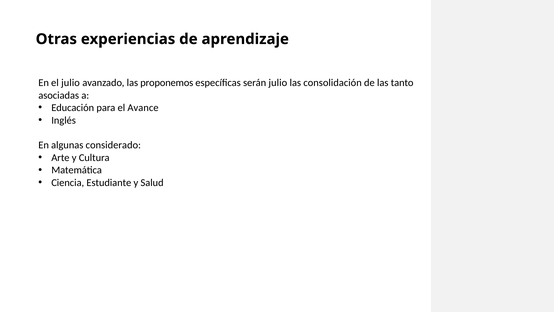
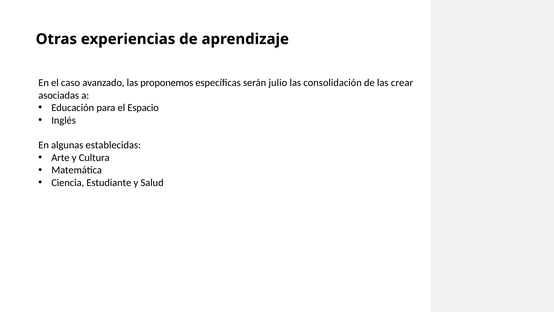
el julio: julio -> caso (71, 83)
tanto: tanto -> crear (402, 83)
Avance: Avance -> Espacio (143, 108)
considerado: considerado -> establecidas (113, 145)
